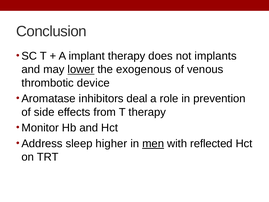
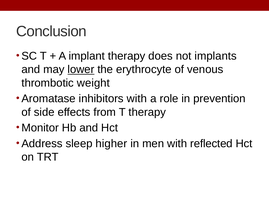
exogenous: exogenous -> erythrocyte (144, 69)
device: device -> weight (93, 83)
inhibitors deal: deal -> with (137, 99)
men underline: present -> none (153, 143)
